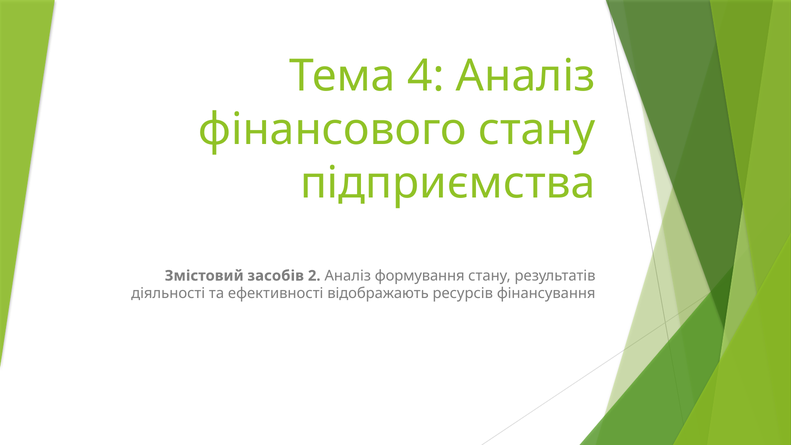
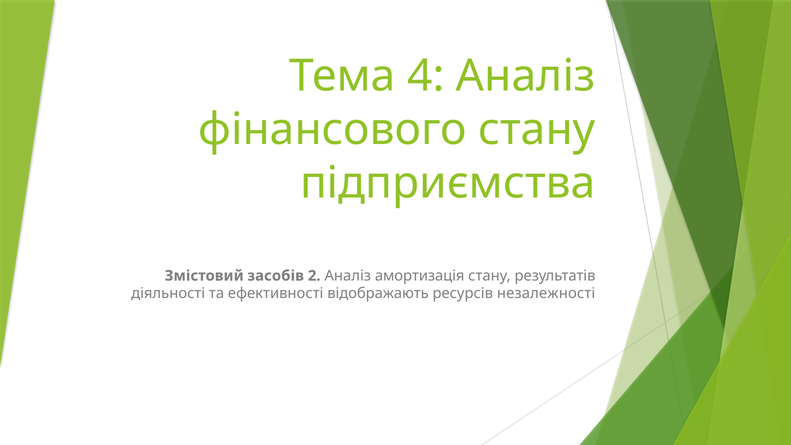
формування: формування -> амортизація (420, 276)
фінансування: фінансування -> незалежності (546, 294)
